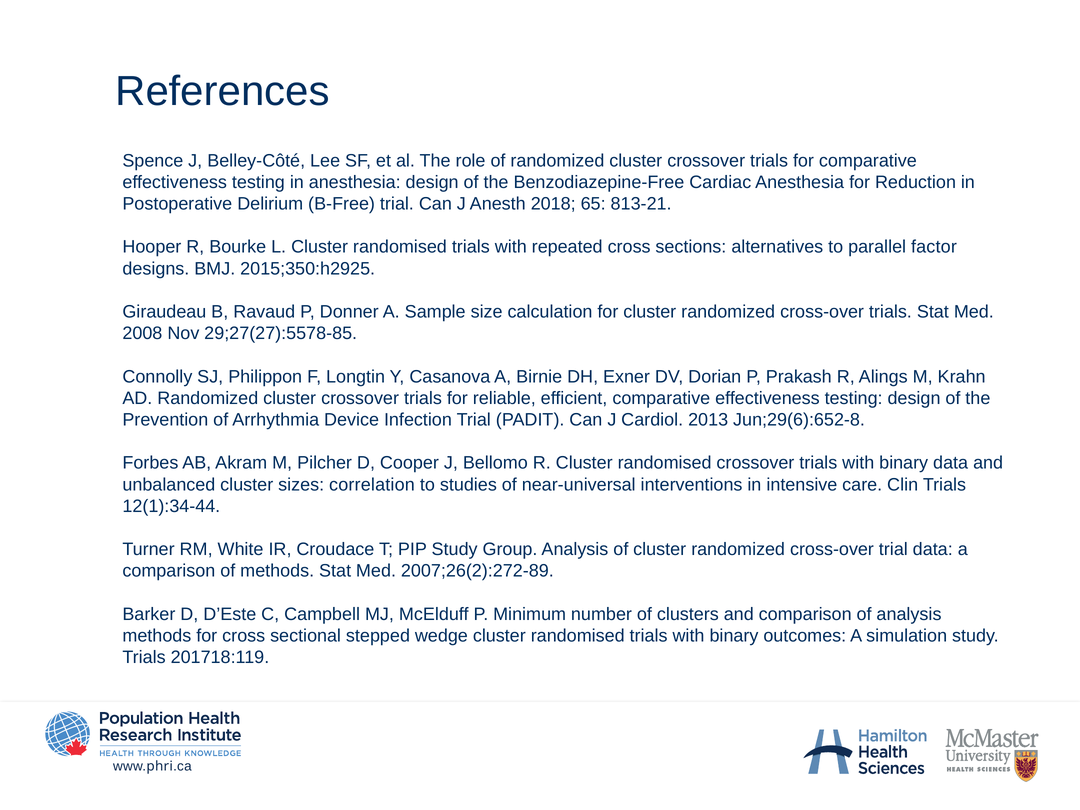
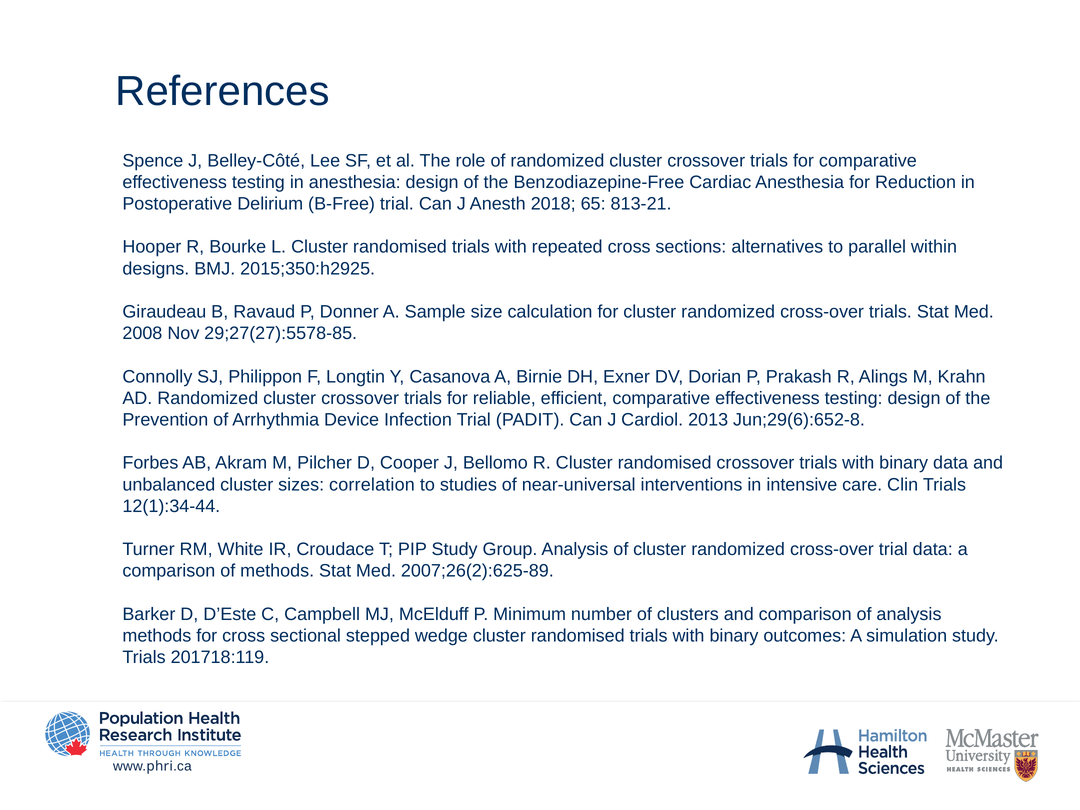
factor: factor -> within (934, 247)
2007;26(2):272-89: 2007;26(2):272-89 -> 2007;26(2):625-89 (477, 571)
